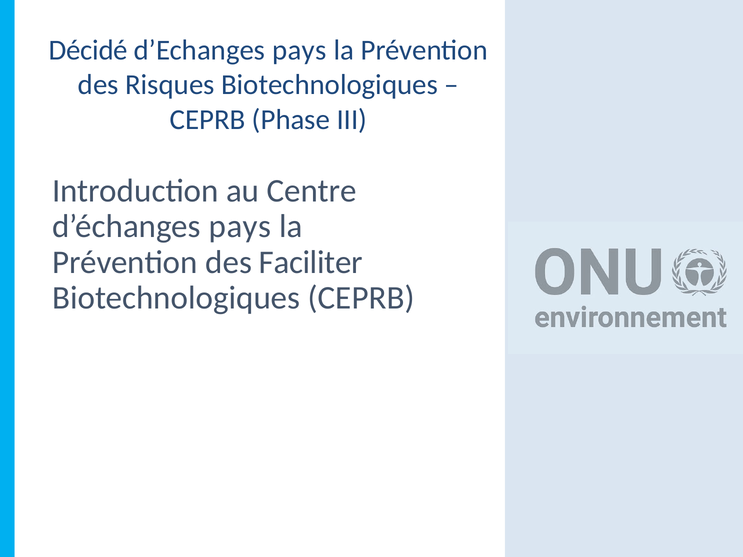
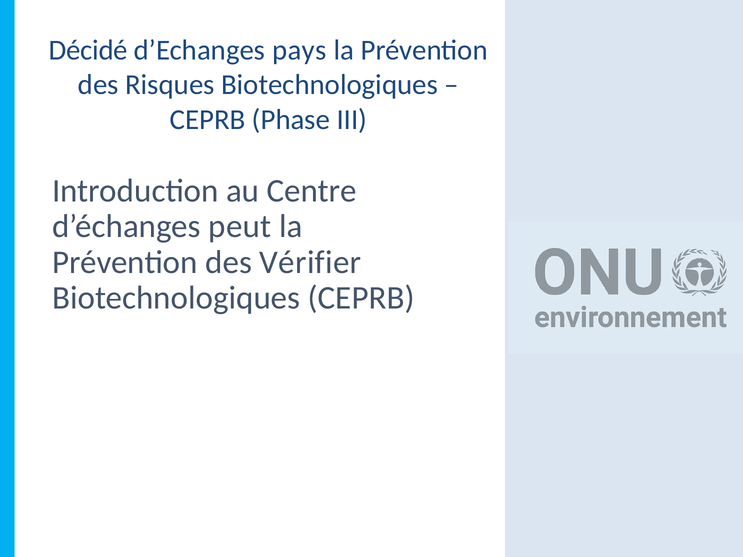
d’échanges pays: pays -> peut (240, 227)
Faciliter: Faciliter -> Vérifier (310, 262)
